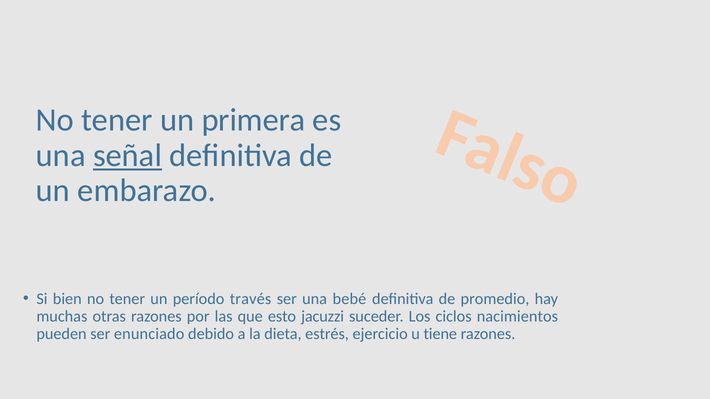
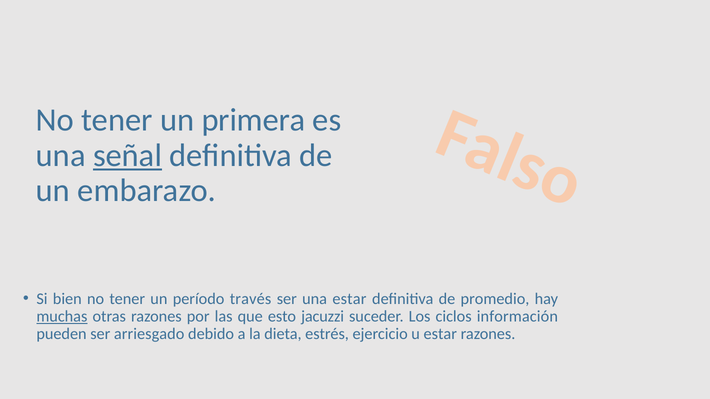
una bebé: bebé -> estar (349, 299)
muchas underline: none -> present (62, 317)
nacimientos: nacimientos -> información (517, 317)
enunciado: enunciado -> arriesgado (149, 334)
u tiene: tiene -> estar (440, 334)
